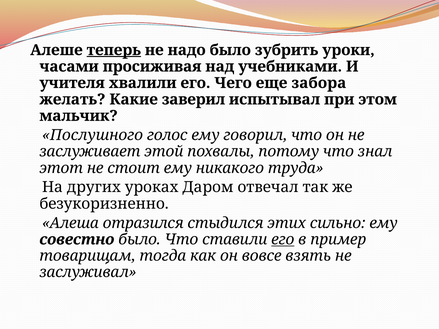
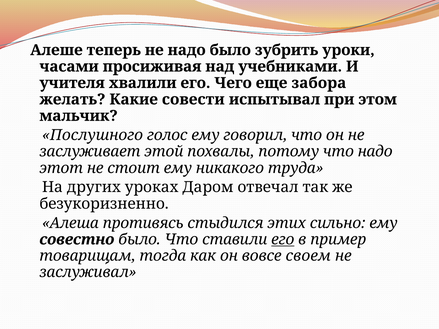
теперь underline: present -> none (114, 50)
заверил: заверил -> совести (193, 99)
что знал: знал -> надо (375, 152)
отразился: отразился -> противясь (143, 223)
взять: взять -> своем (308, 256)
